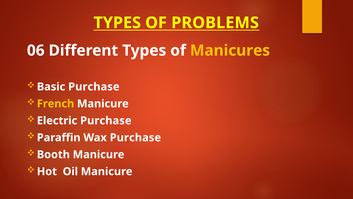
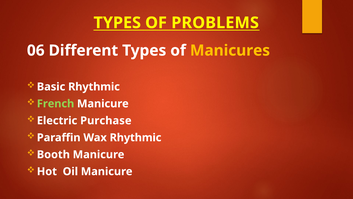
Basic Purchase: Purchase -> Rhythmic (94, 87)
French colour: yellow -> light green (56, 103)
Wax Purchase: Purchase -> Rhythmic (136, 137)
